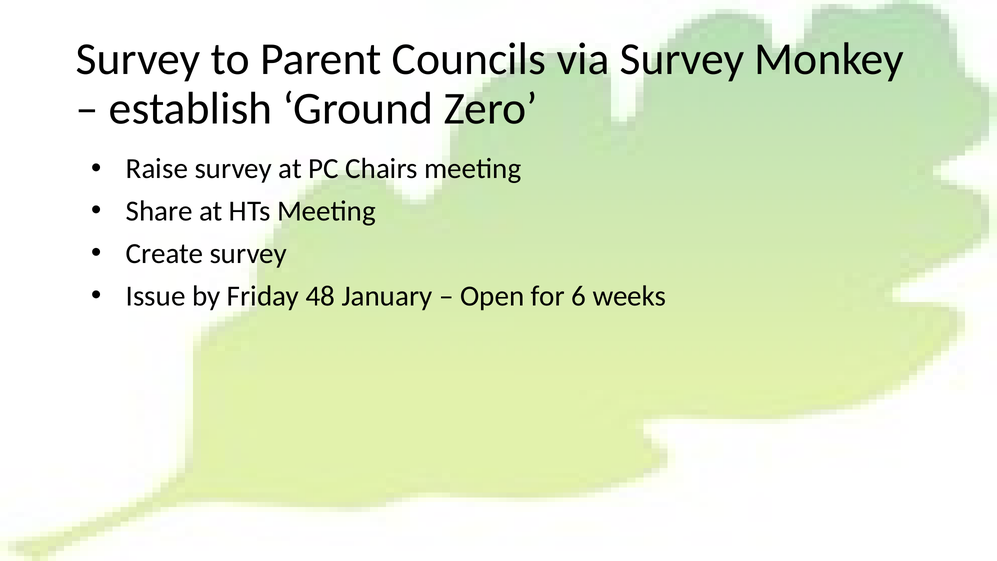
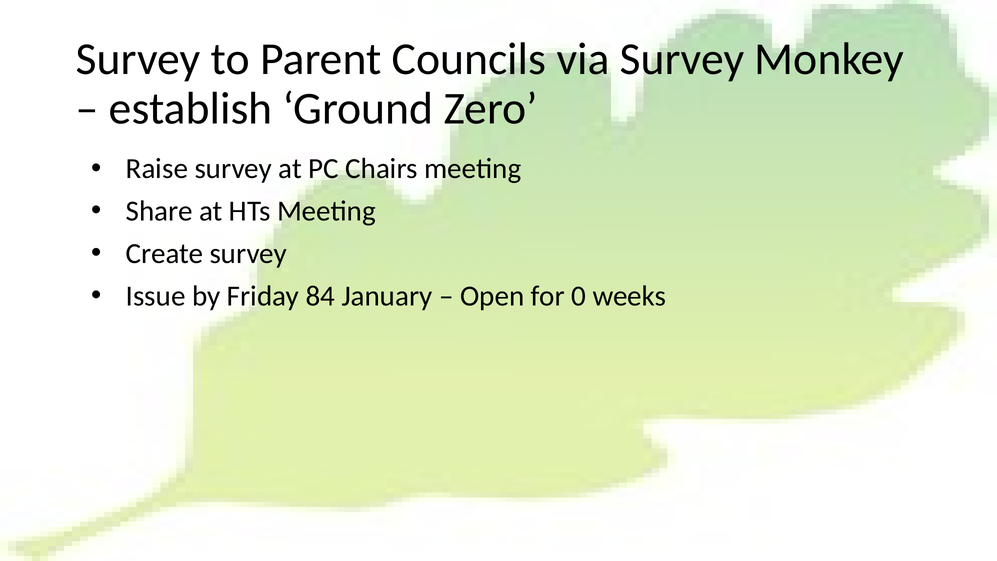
48: 48 -> 84 (320, 296)
6: 6 -> 0 (579, 296)
